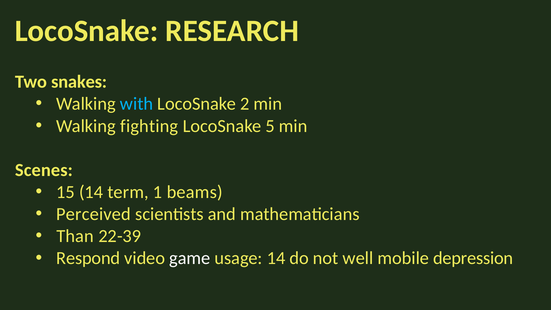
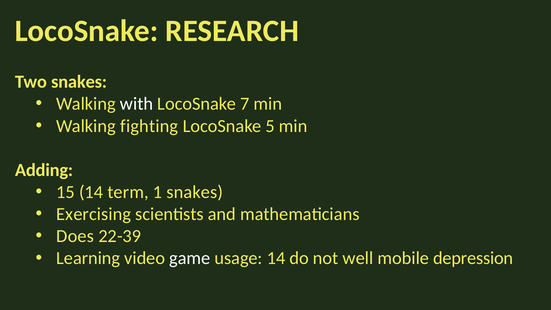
with colour: light blue -> white (137, 104)
2: 2 -> 7 (245, 104)
Scenes: Scenes -> Adding (44, 170)
1 beams: beams -> snakes (195, 192)
Perceived: Perceived -> Exercising (94, 214)
Than: Than -> Does (75, 236)
Respond: Respond -> Learning (88, 258)
